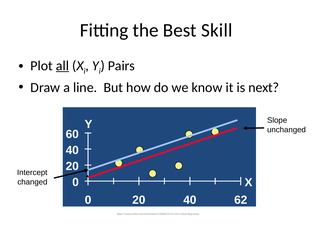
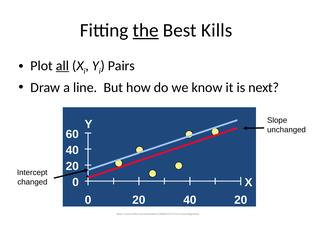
the underline: none -> present (146, 30)
Skill: Skill -> Kills (217, 30)
40 62: 62 -> 20 (241, 200)
